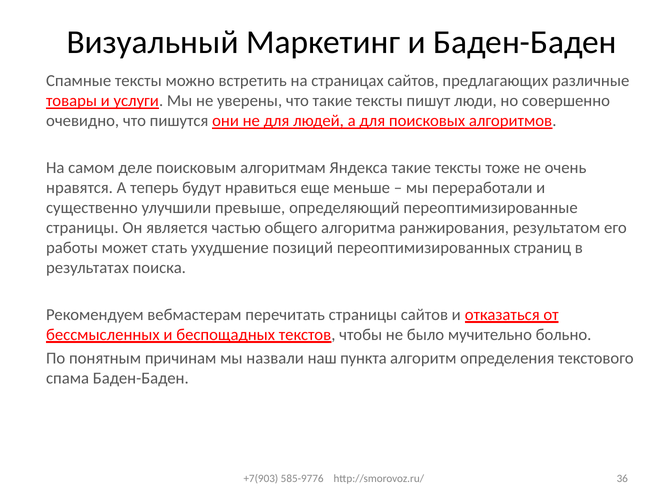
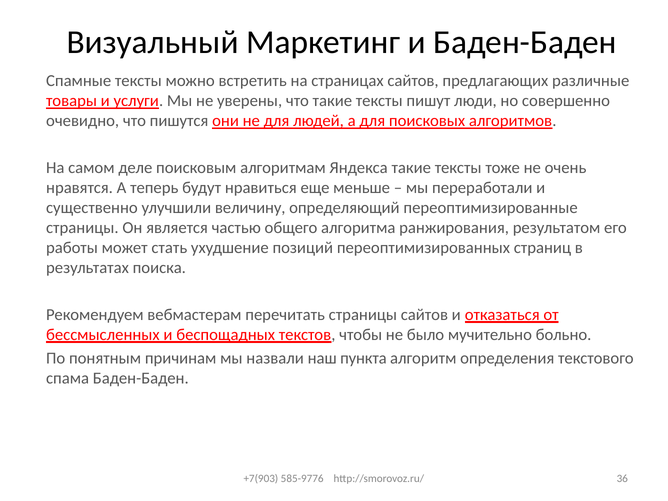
превыше: превыше -> величину (250, 208)
